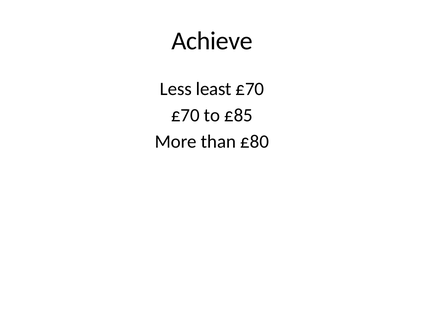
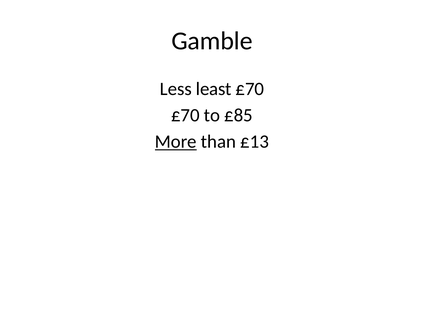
Achieve: Achieve -> Gamble (212, 41)
More underline: none -> present (176, 142)
£80: £80 -> £13 (255, 142)
